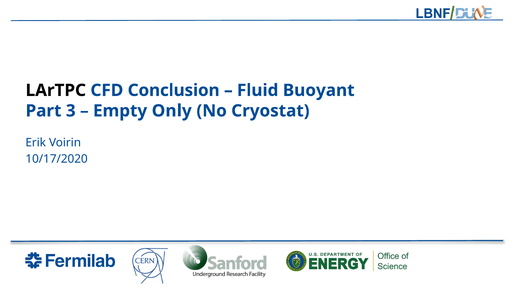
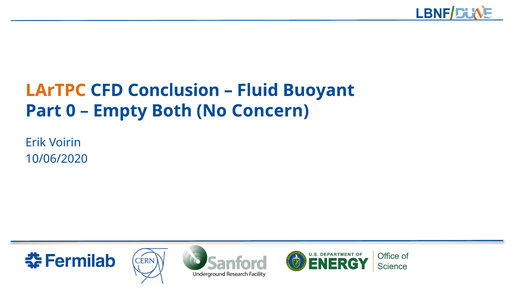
LArTPC colour: black -> orange (56, 90)
3: 3 -> 0 (71, 111)
Only: Only -> Both (172, 111)
Cryostat: Cryostat -> Concern (270, 111)
10/17/2020: 10/17/2020 -> 10/06/2020 (57, 159)
